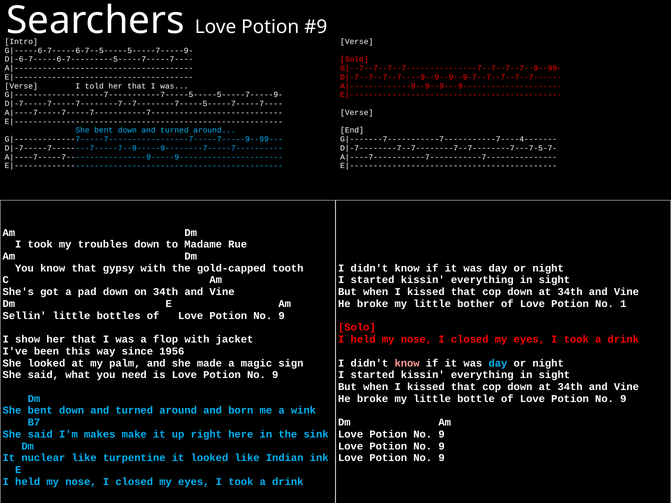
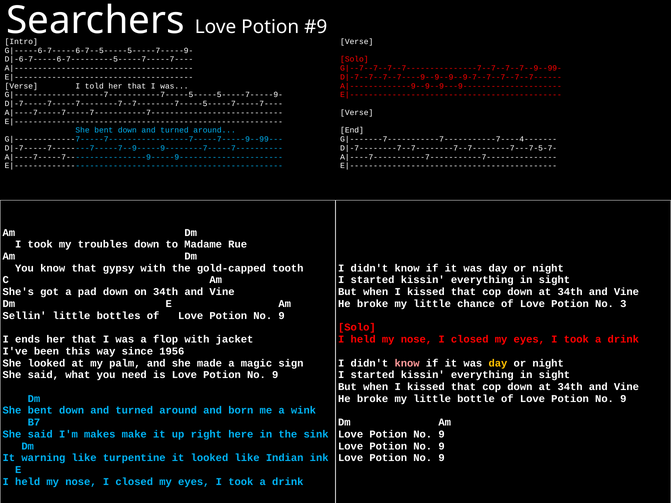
bother: bother -> chance (476, 304)
1: 1 -> 3 (623, 304)
show: show -> ends (28, 340)
day colour: light blue -> yellow (498, 363)
nuclear: nuclear -> warning (43, 458)
